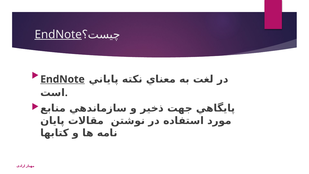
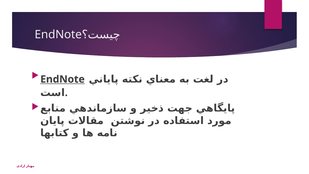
EndNote underline: present -> none (58, 34)
